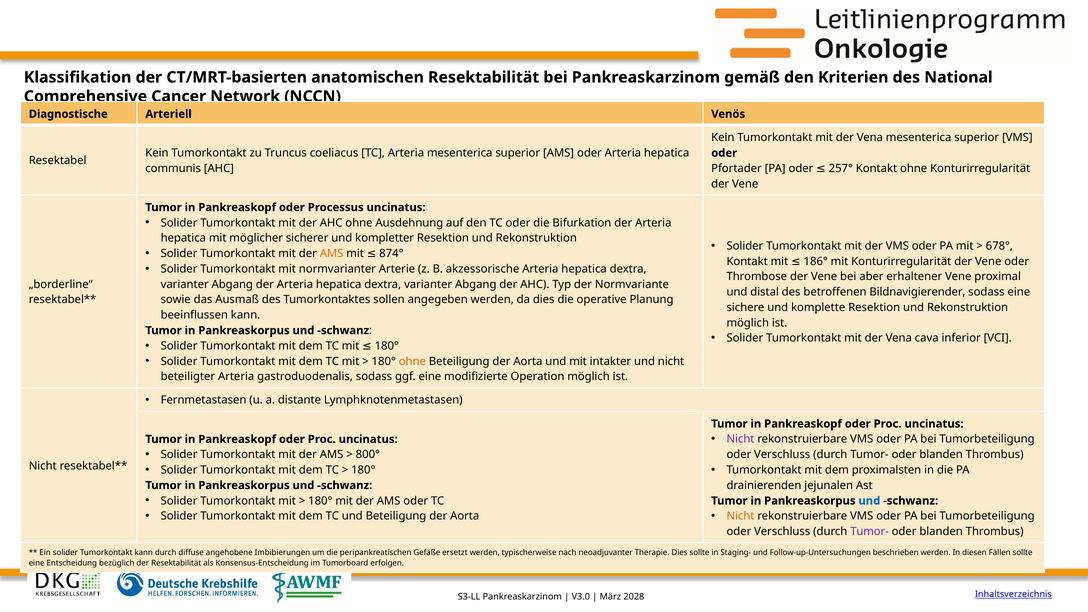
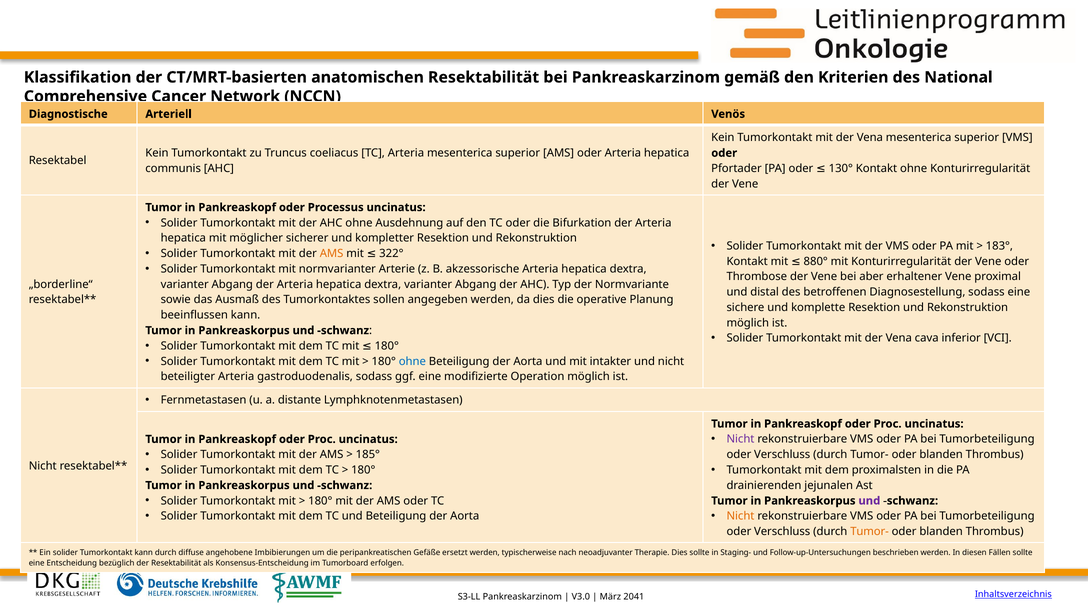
257°: 257° -> 130° (841, 168)
678°: 678° -> 183° (999, 246)
874°: 874° -> 322° (391, 254)
186°: 186° -> 880° (816, 261)
Bildnavigierender: Bildnavigierender -> Diagnosestellung (917, 292)
ohne colour: orange -> blue (412, 361)
800°: 800° -> 185° (368, 455)
und colour: blue -> purple (869, 501)
Tumor- colour: purple -> orange (870, 532)
2028: 2028 -> 2041 (634, 597)
